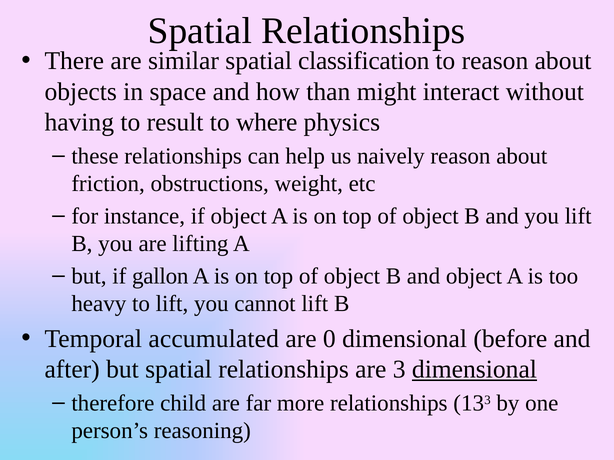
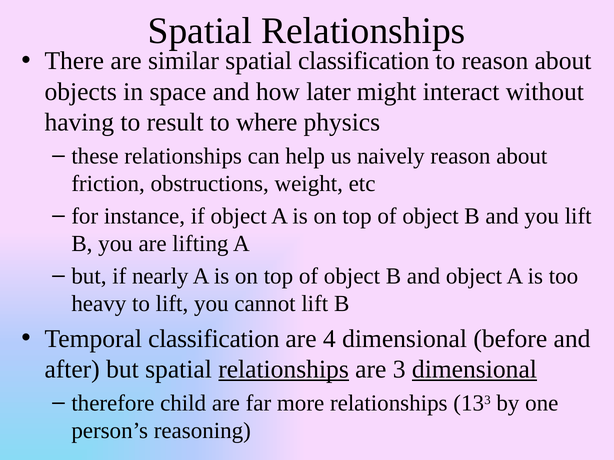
than: than -> later (328, 92)
gallon: gallon -> nearly (160, 277)
Temporal accumulated: accumulated -> classification (214, 339)
0: 0 -> 4 (329, 339)
relationships underline: none -> present (284, 370)
